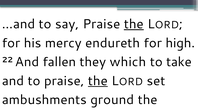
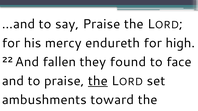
the underline: present -> none (134, 24)
which: which -> found (128, 62)
take: take -> face (179, 62)
ambushments ground: ground -> toward (112, 100)
